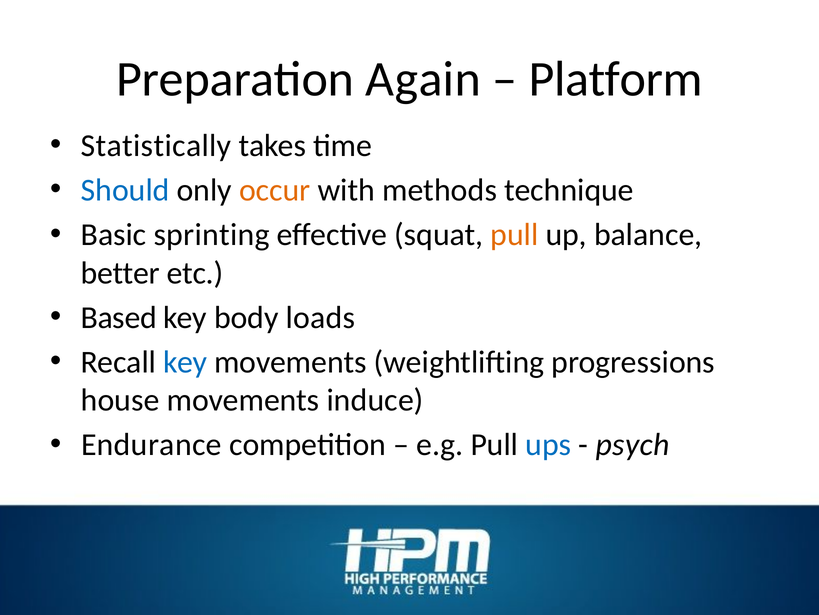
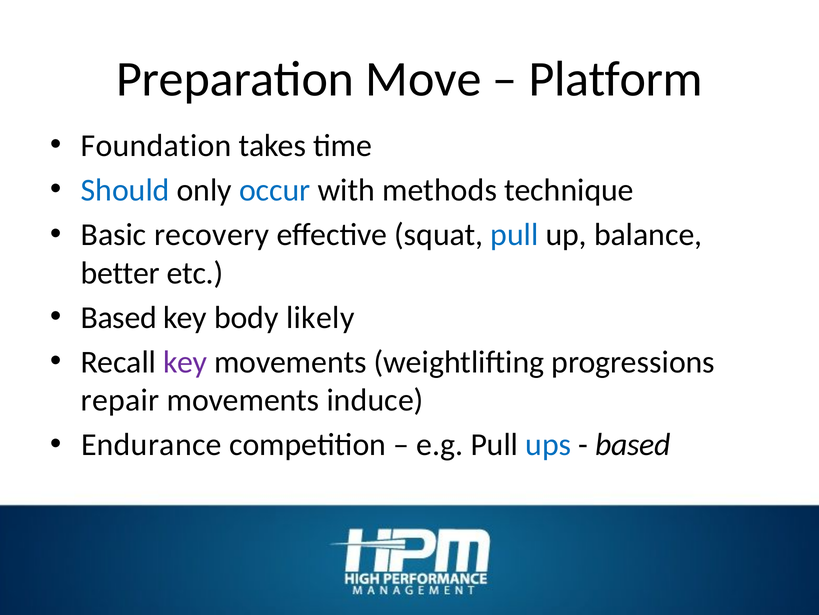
Again: Again -> Move (423, 79)
Statistically: Statistically -> Foundation (156, 145)
occur colour: orange -> blue (275, 190)
sprinting: sprinting -> recovery (212, 235)
pull colour: orange -> blue (514, 235)
loads: loads -> likely (320, 317)
key colour: blue -> purple (185, 362)
house: house -> repair (120, 400)
psych: psych -> based (633, 444)
